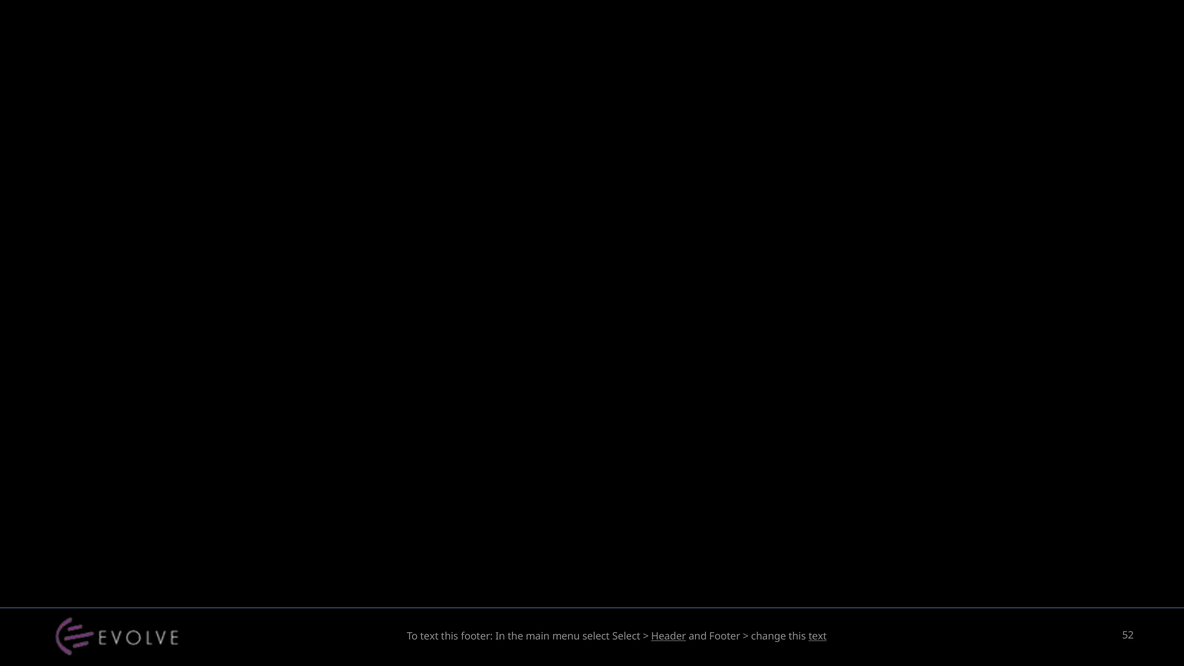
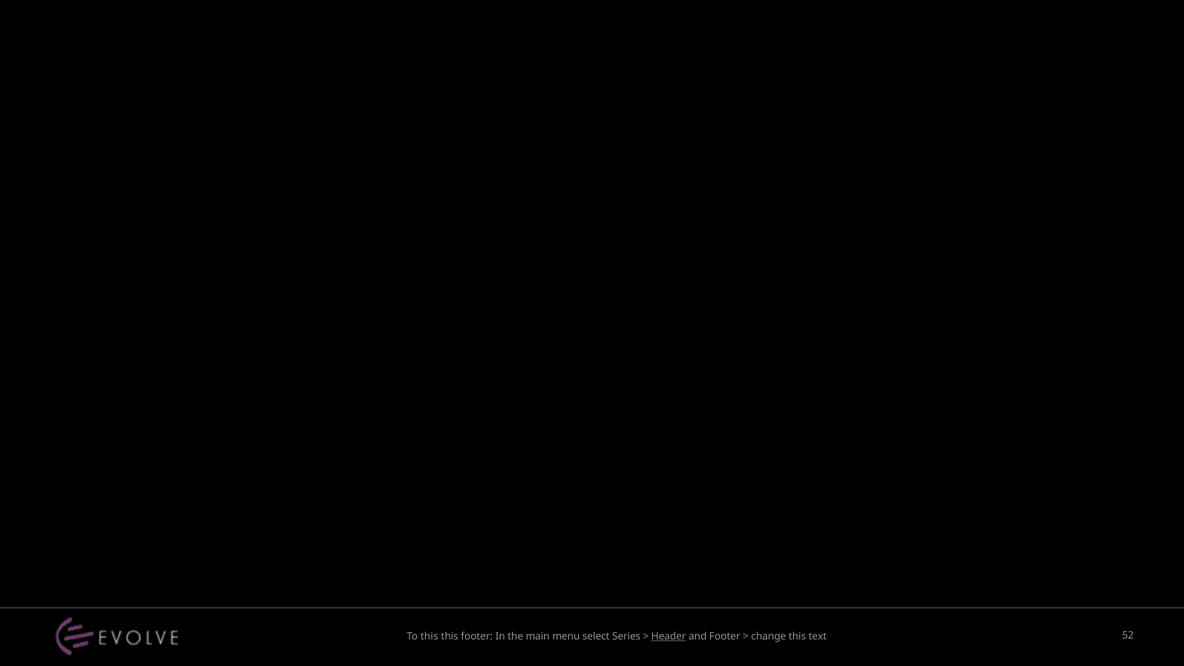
To text: text -> this (429, 636)
select Select: Select -> Series (626, 636)
text underline: present -> none (818, 636)
